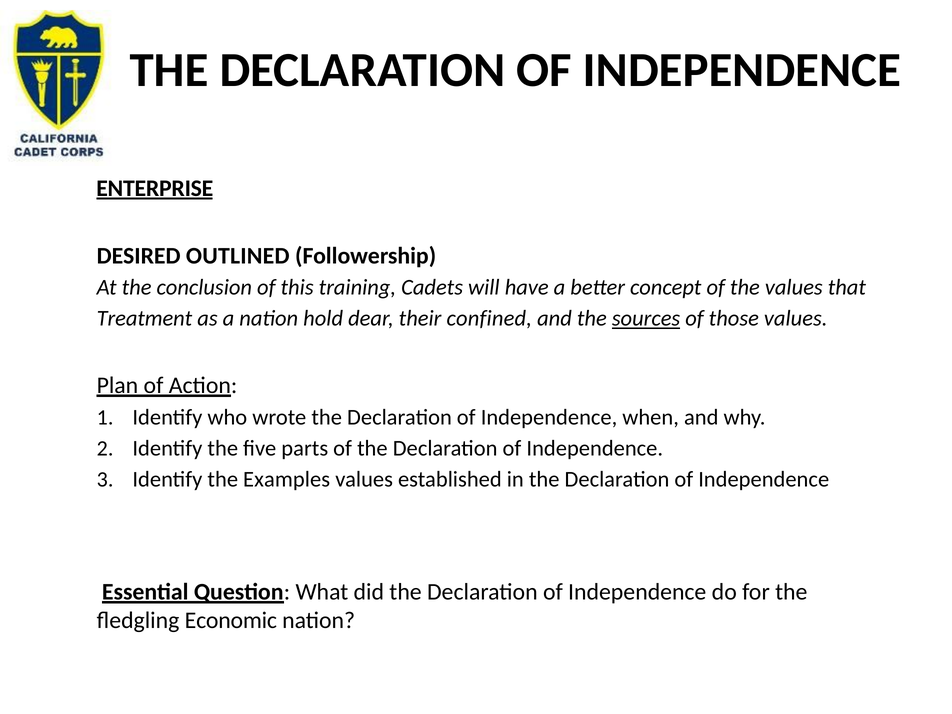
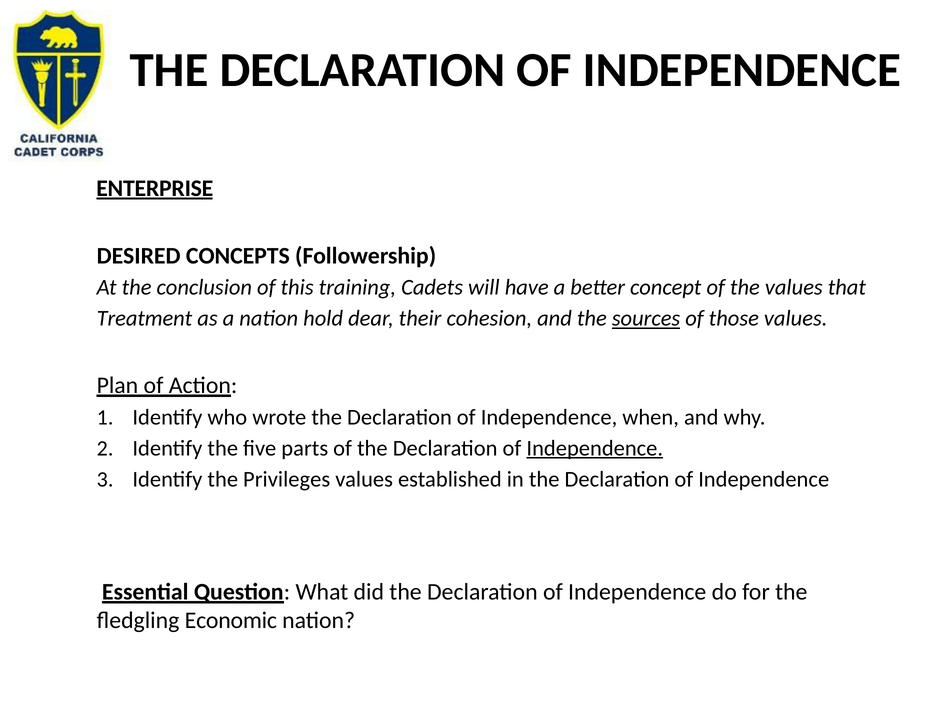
OUTLINED: OUTLINED -> CONCEPTS (238, 256)
confined: confined -> cohesion (489, 319)
Independence underline: none -> present (595, 448)
Examples: Examples -> Privileges (287, 479)
